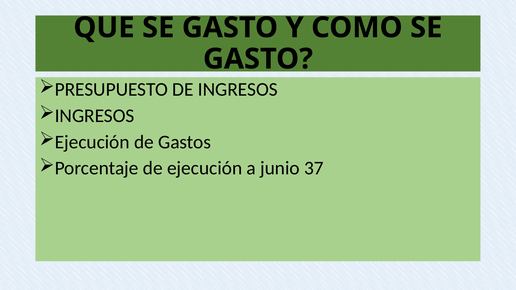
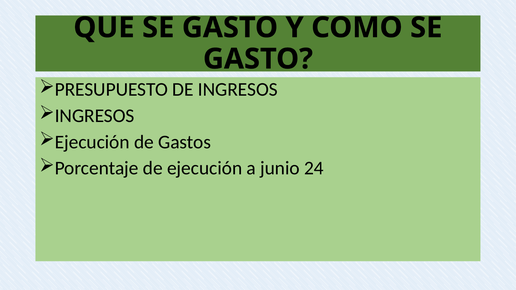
37: 37 -> 24 (314, 168)
